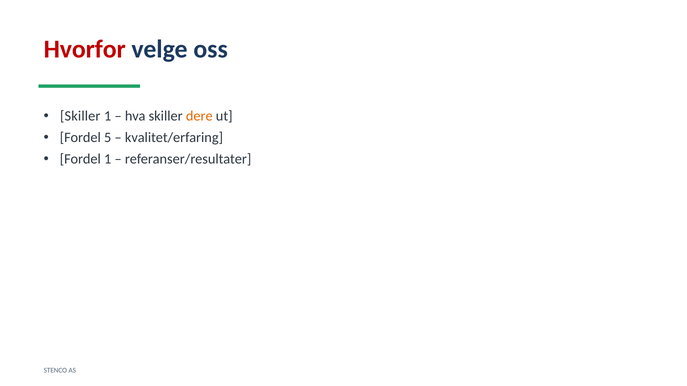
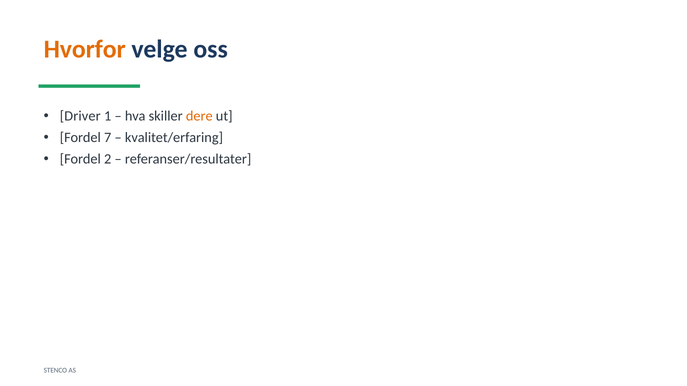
Hvorfor colour: red -> orange (85, 49)
Skiller: Skiller -> Driver (80, 116)
5: 5 -> 7 (108, 138)
Fordel 1: 1 -> 2 (108, 159)
